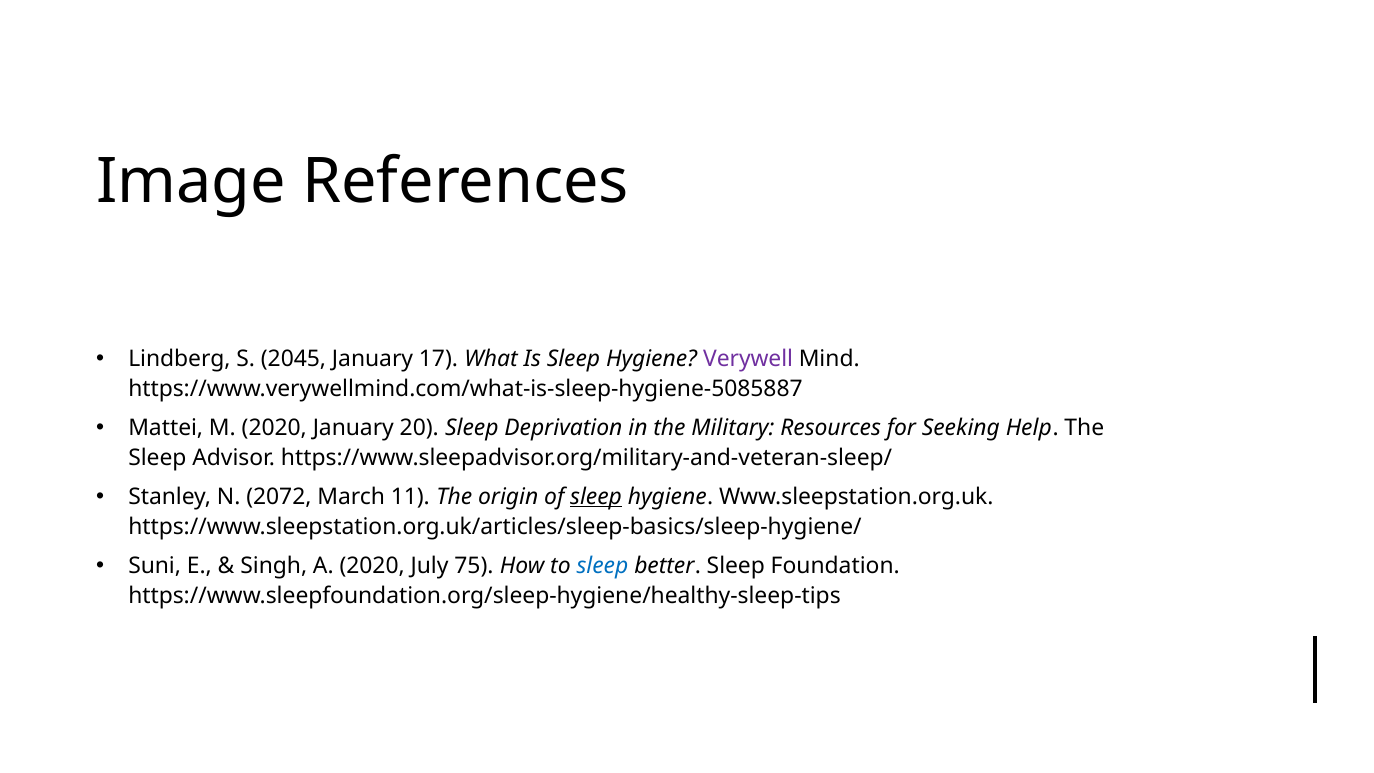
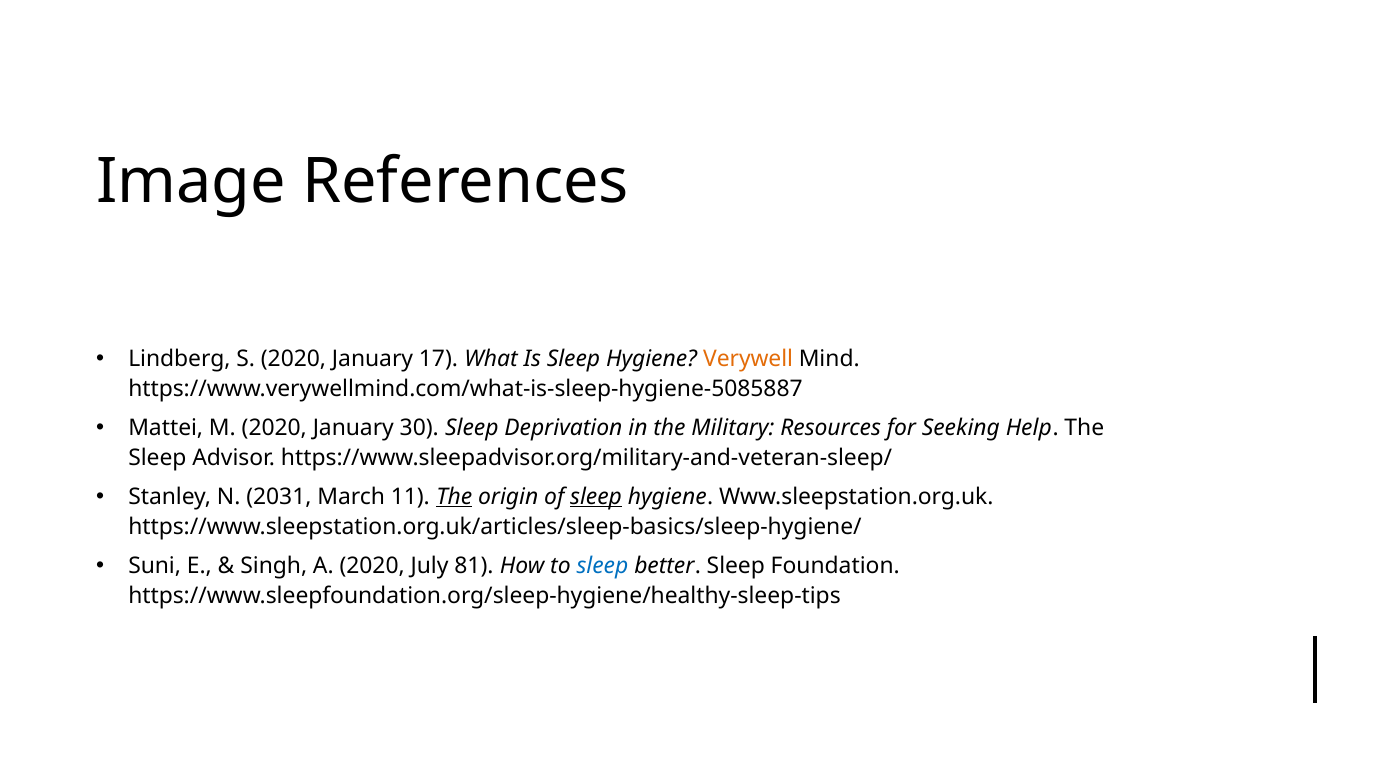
S 2045: 2045 -> 2020 (293, 359)
Verywell colour: purple -> orange (748, 359)
20: 20 -> 30 (419, 428)
2072: 2072 -> 2031 (279, 497)
The underline: none -> present (454, 497)
75: 75 -> 81 (474, 566)
